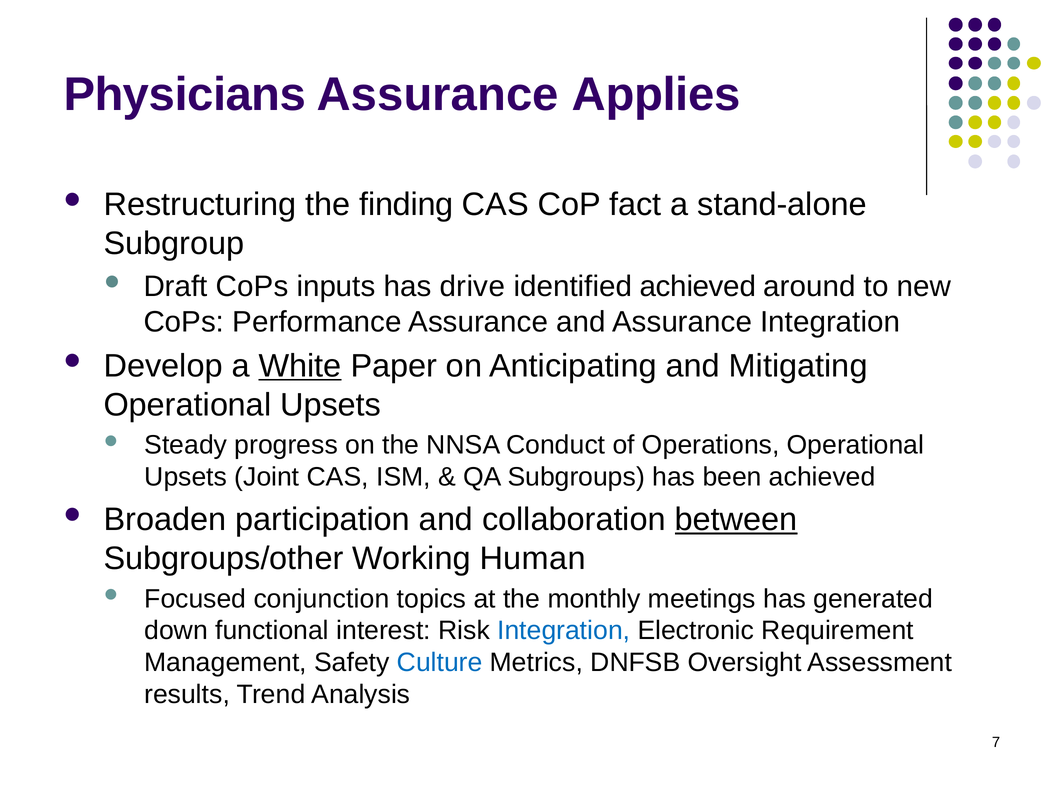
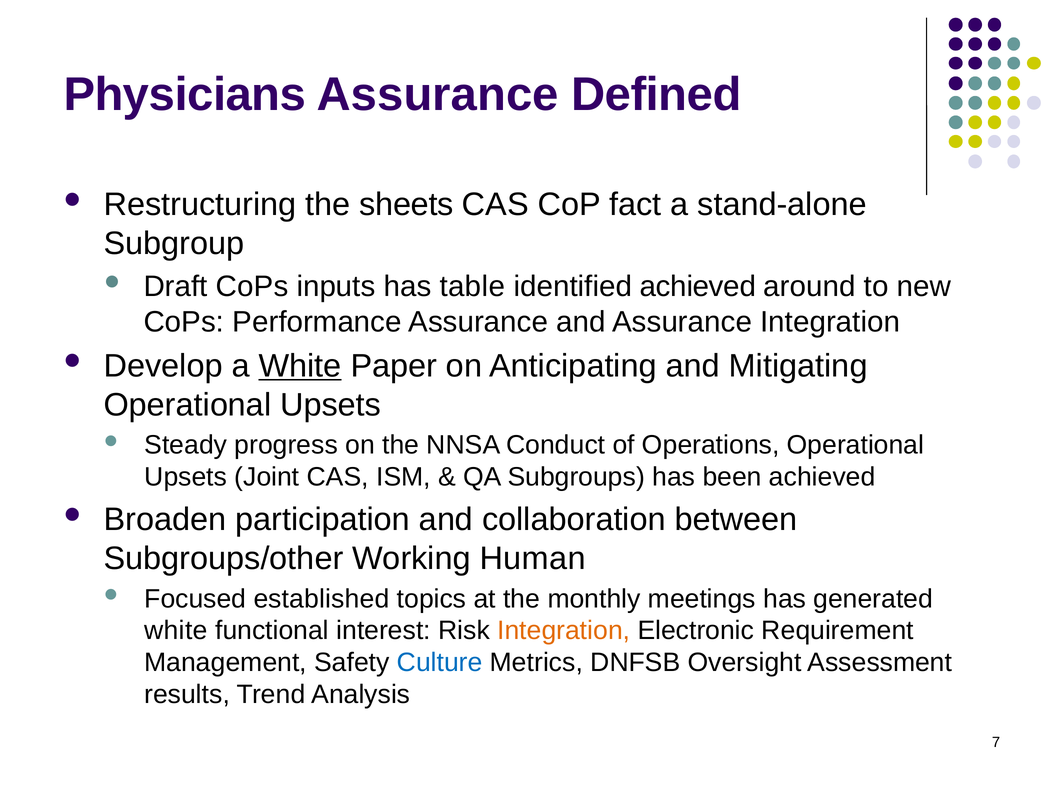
Applies: Applies -> Defined (656, 95)
finding: finding -> sheets (406, 204)
drive: drive -> table (472, 286)
between underline: present -> none (736, 519)
conjunction: conjunction -> established (321, 599)
down: down -> white (176, 631)
Integration colour: blue -> orange (564, 631)
